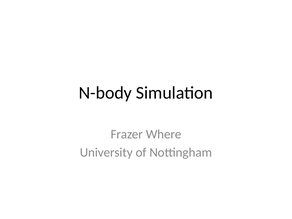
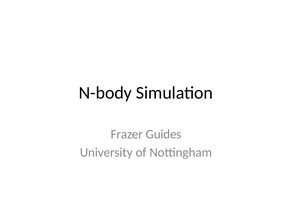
Where: Where -> Guides (164, 134)
